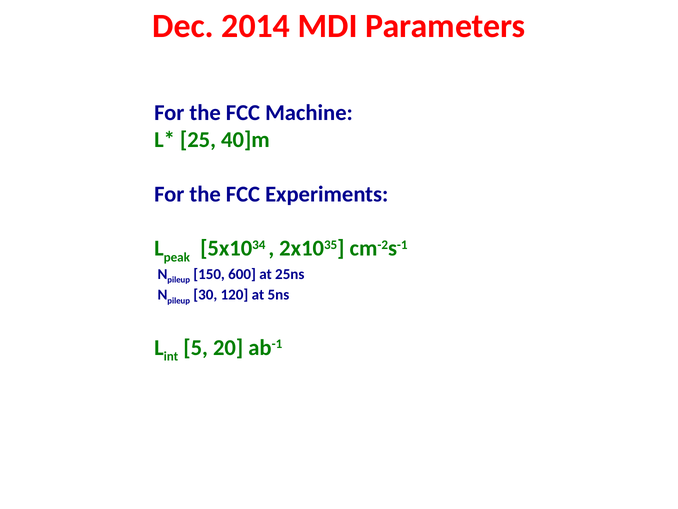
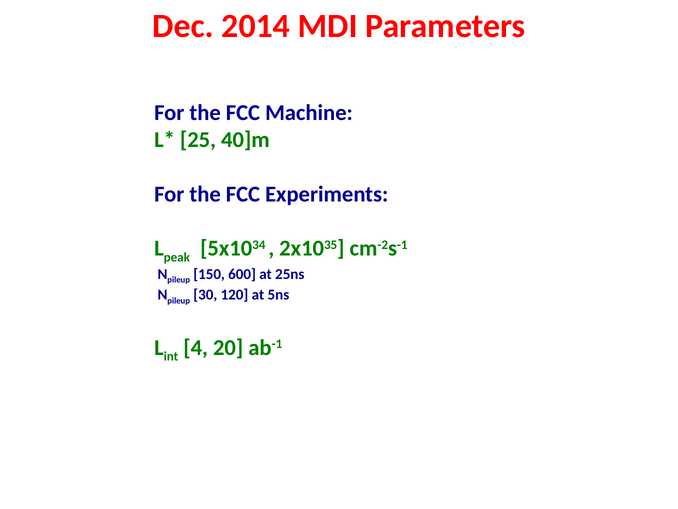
5: 5 -> 4 (196, 347)
